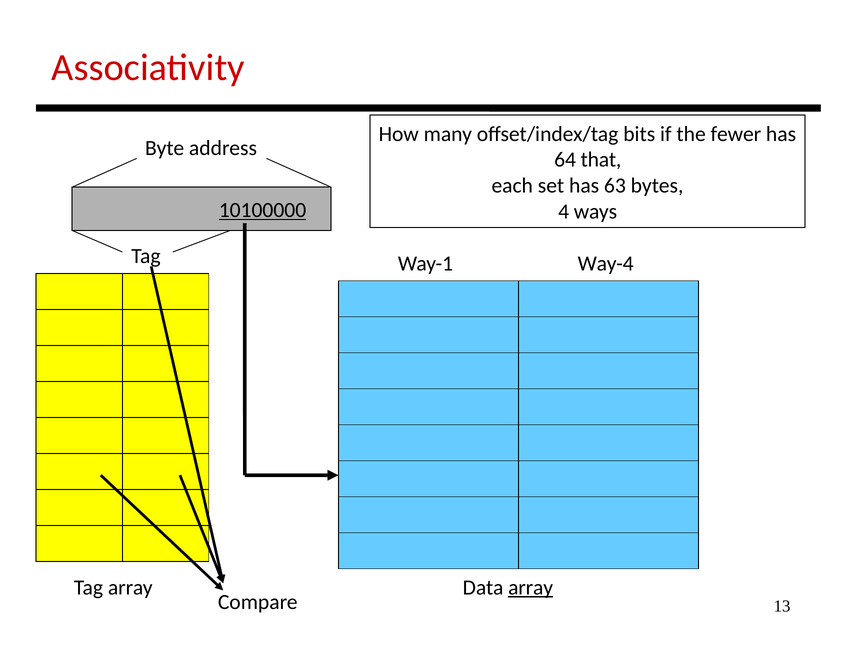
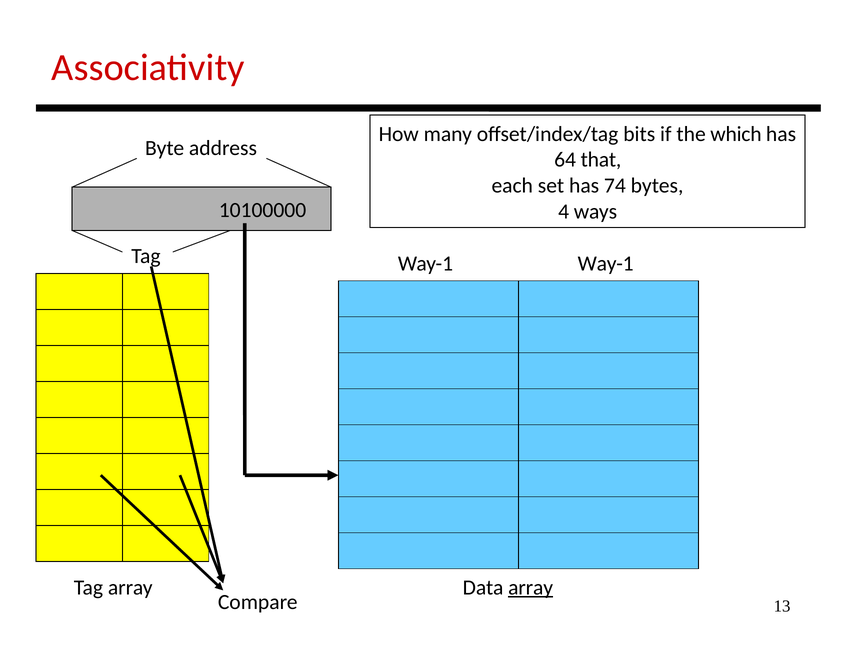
fewer: fewer -> which (736, 134)
63: 63 -> 74 (615, 186)
10100000 underline: present -> none (262, 210)
Way-1 Way-4: Way-4 -> Way-1 (606, 264)
